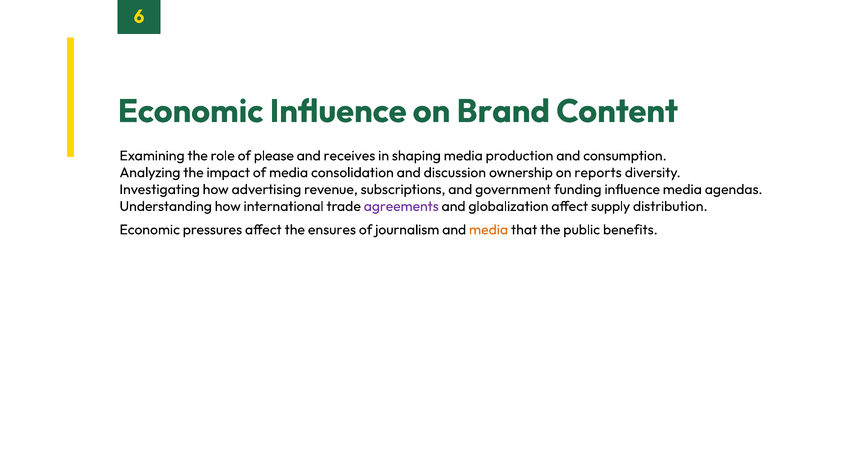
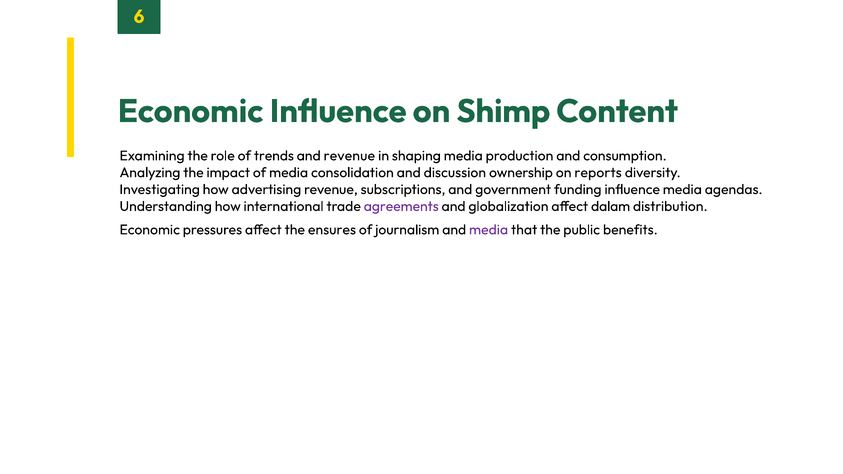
Brand: Brand -> Shimp (503, 111)
please: please -> trends (274, 156)
and receives: receives -> revenue (349, 156)
supply: supply -> dalam (611, 206)
media colour: orange -> purple (489, 230)
